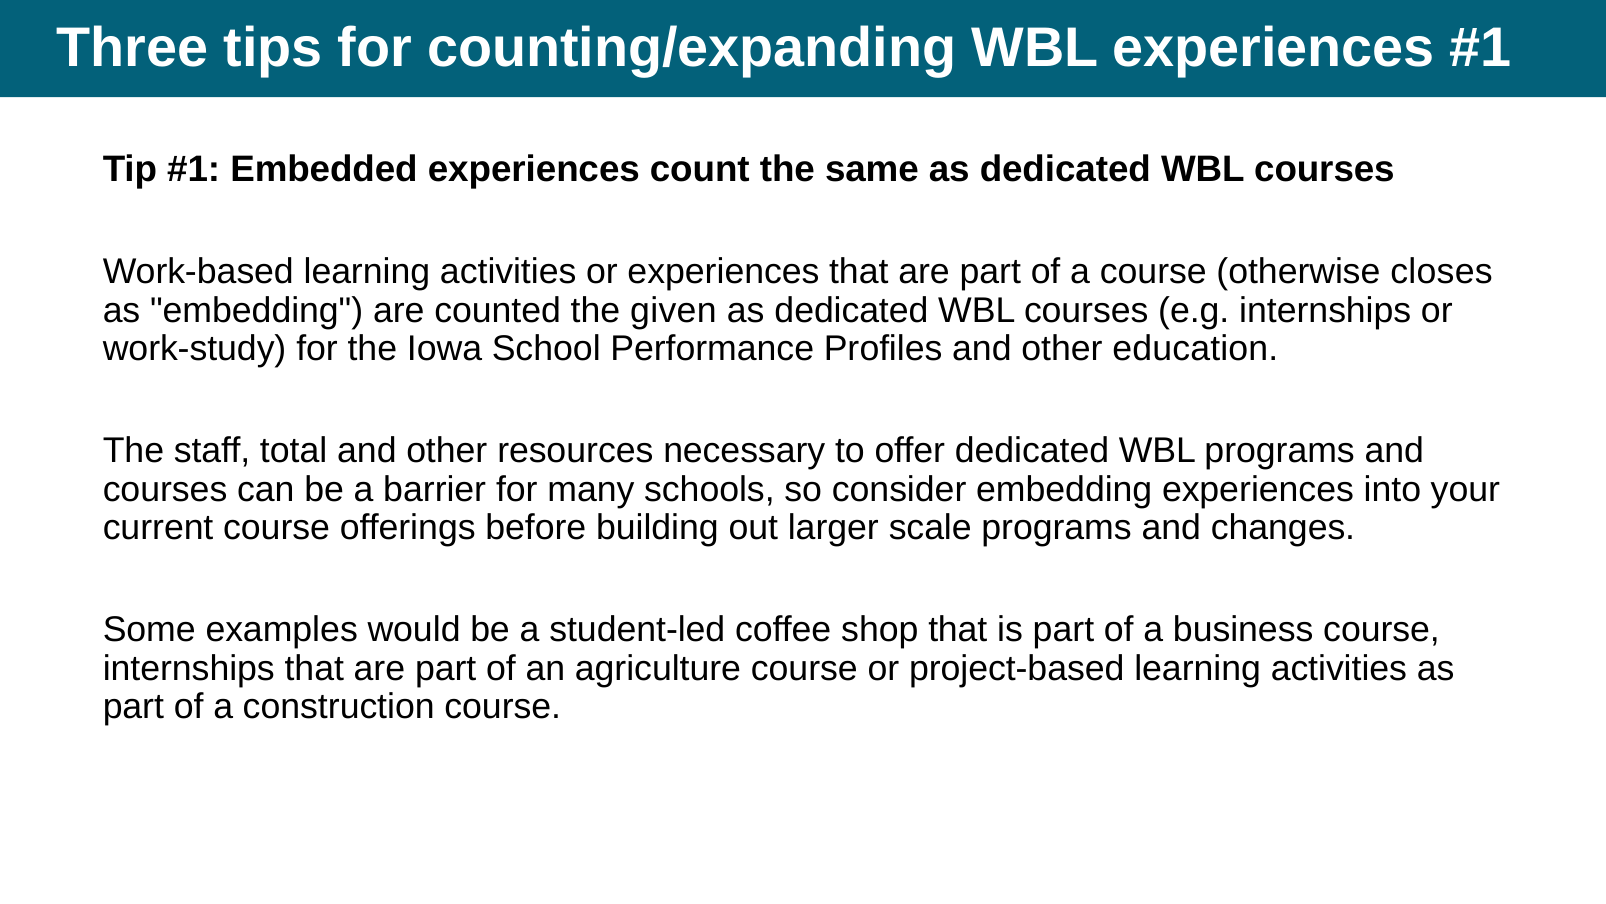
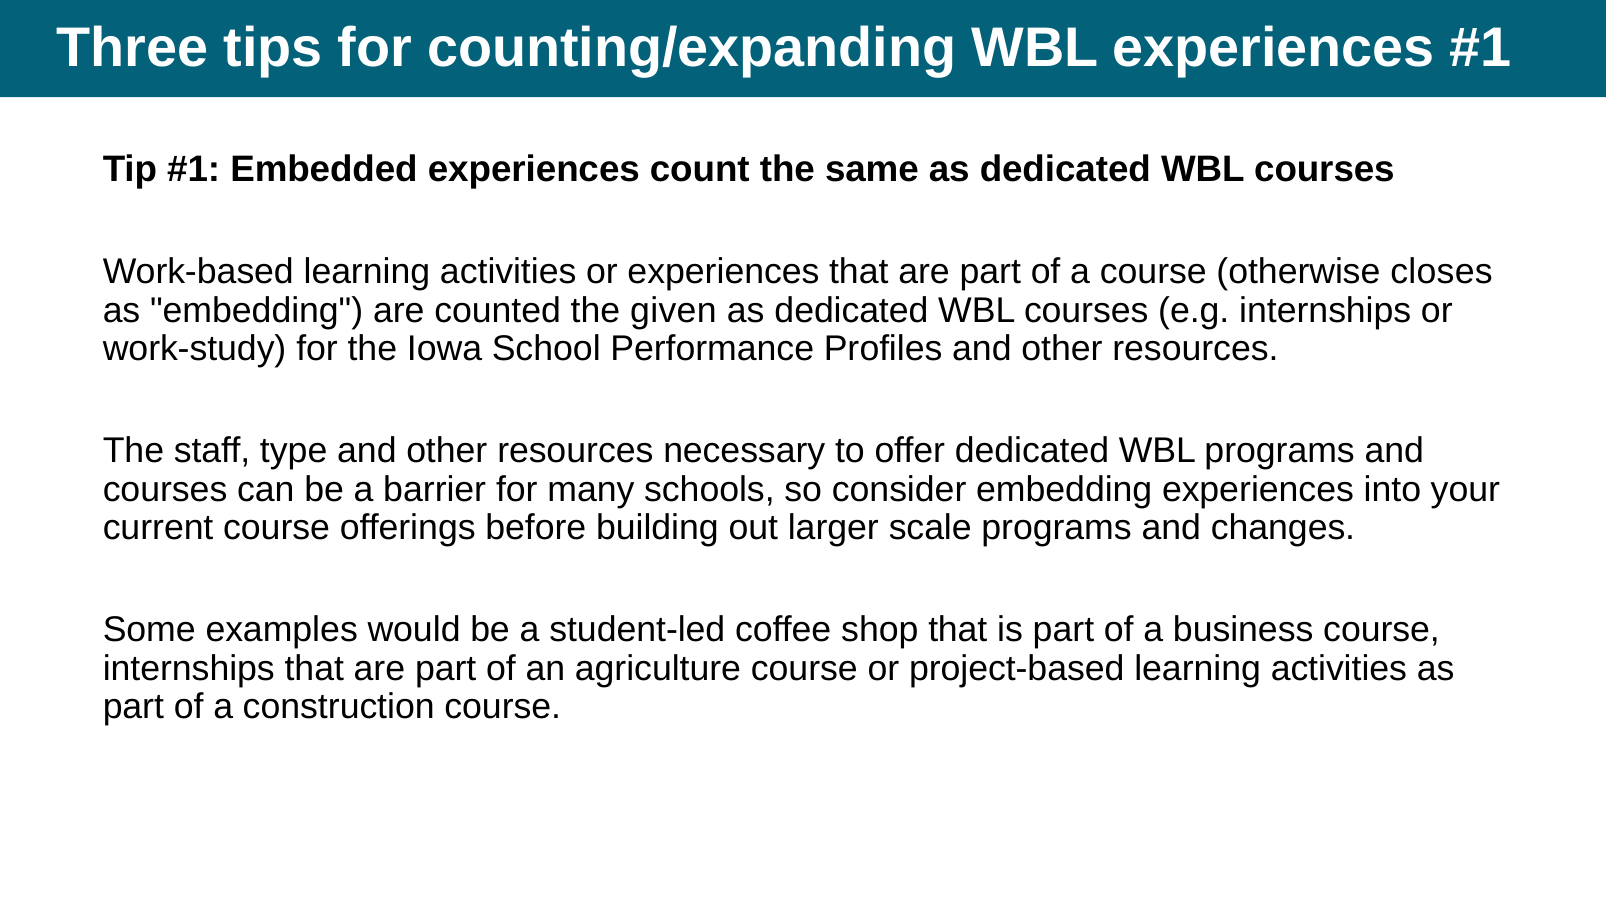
Profiles and other education: education -> resources (1195, 349)
total: total -> type (294, 451)
